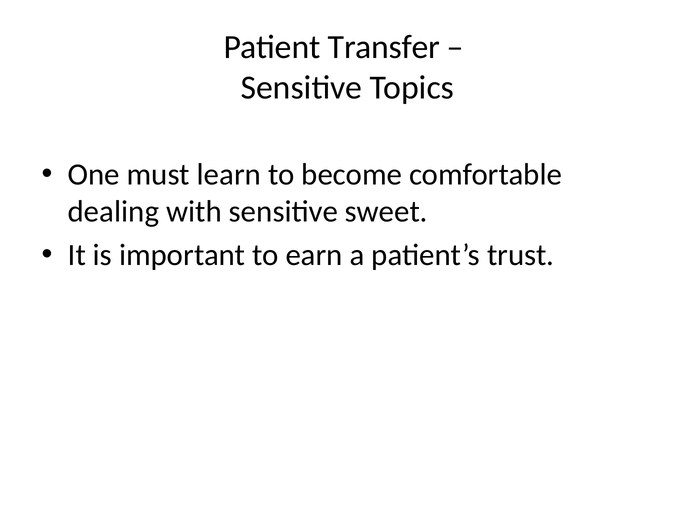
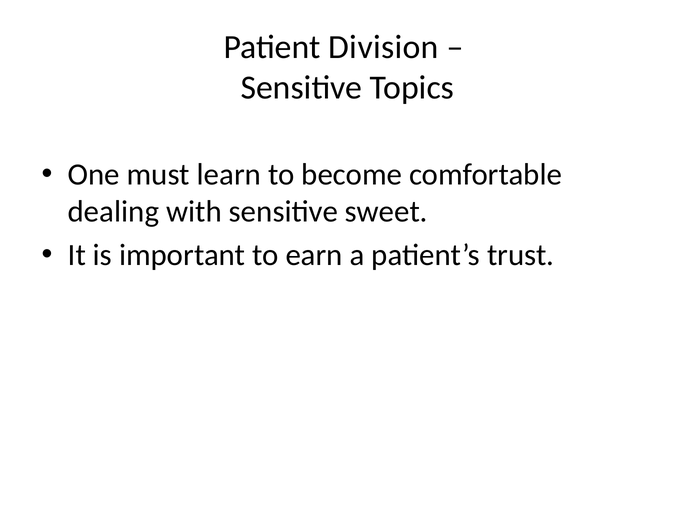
Transfer: Transfer -> Division (384, 47)
